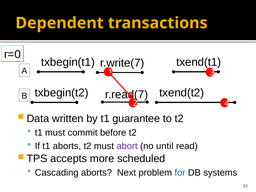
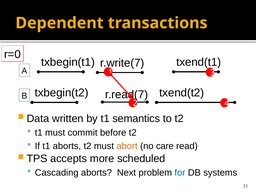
guarantee: guarantee -> semantics (136, 119)
abort colour: purple -> orange (127, 146)
until: until -> care (165, 146)
